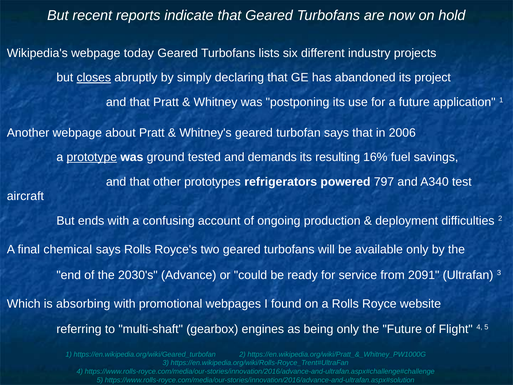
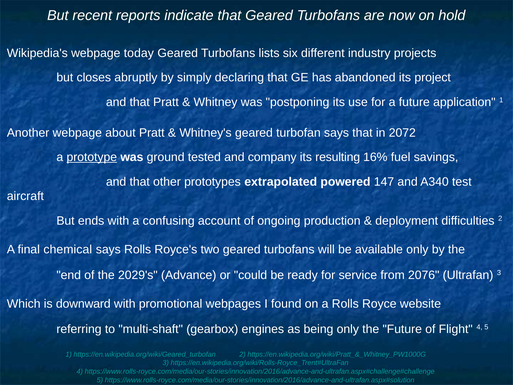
closes underline: present -> none (94, 78)
2006: 2006 -> 2072 (402, 133)
demands: demands -> company (272, 157)
refrigerators: refrigerators -> extrapolated (281, 182)
797: 797 -> 147 (384, 182)
2030's: 2030's -> 2029's (138, 275)
2091: 2091 -> 2076 (424, 275)
absorbing: absorbing -> downward (83, 304)
